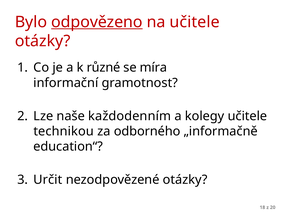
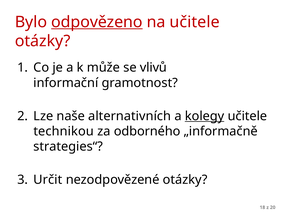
různé: různé -> může (103, 68)
míra: míra -> vlivů (153, 68)
každodenním: každodenním -> alternativních (130, 116)
kolegy underline: none -> present (205, 116)
education“: education“ -> strategies“ (68, 147)
